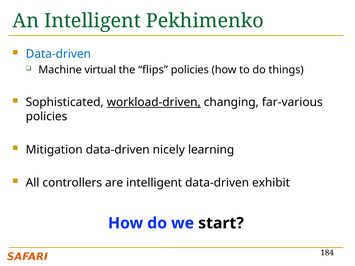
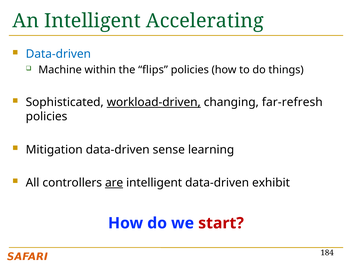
Pekhimenko: Pekhimenko -> Accelerating (205, 21)
virtual: virtual -> within (100, 70)
far-various: far-various -> far-refresh (292, 102)
nicely: nicely -> sense (169, 150)
are underline: none -> present (114, 183)
start colour: black -> red (221, 223)
